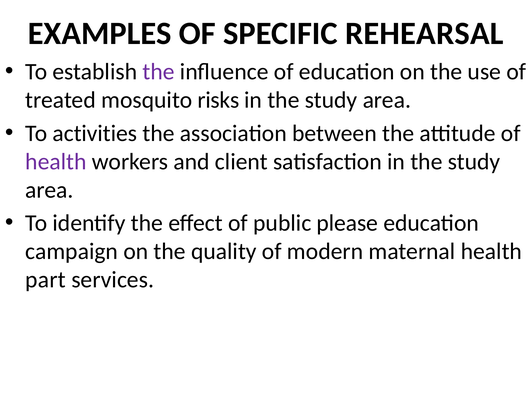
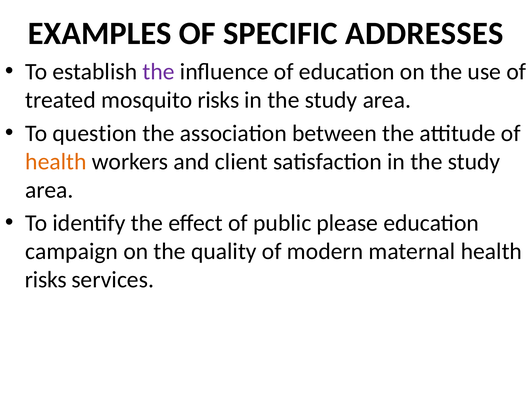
REHEARSAL: REHEARSAL -> ADDRESSES (424, 33)
activities: activities -> question (95, 133)
health colour: purple -> orange (56, 162)
part: part -> risks (46, 280)
